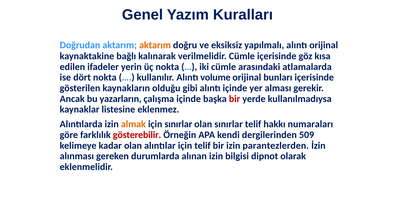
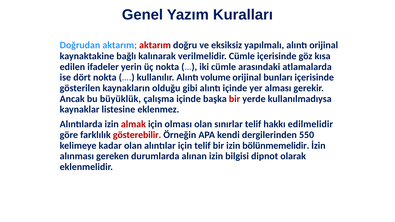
aktarım colour: orange -> red (155, 45)
yazarların: yazarların -> büyüklük (120, 99)
almak colour: orange -> red (133, 124)
için sınırlar: sınırlar -> olması (178, 124)
numaraları: numaraları -> edilmelidir (310, 124)
509: 509 -> 550 (307, 135)
parantezlerden: parantezlerden -> bölünmemelidir (276, 146)
